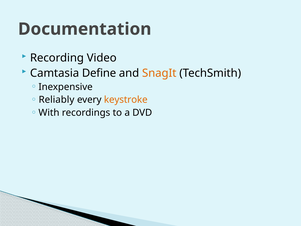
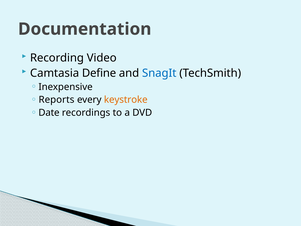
SnagIt colour: orange -> blue (159, 73)
Reliably: Reliably -> Reports (56, 100)
With: With -> Date (49, 113)
